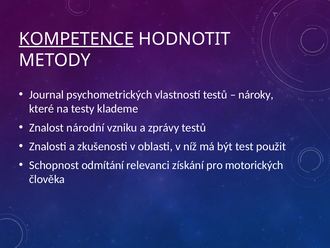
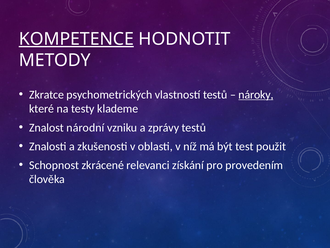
Journal: Journal -> Zkratce (47, 94)
nároky underline: none -> present (256, 94)
odmítání: odmítání -> zkrácené (103, 165)
motorických: motorických -> provedením (254, 165)
